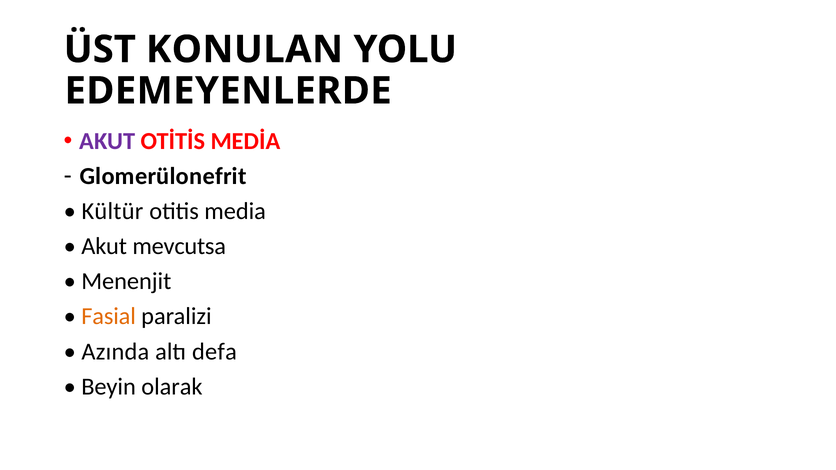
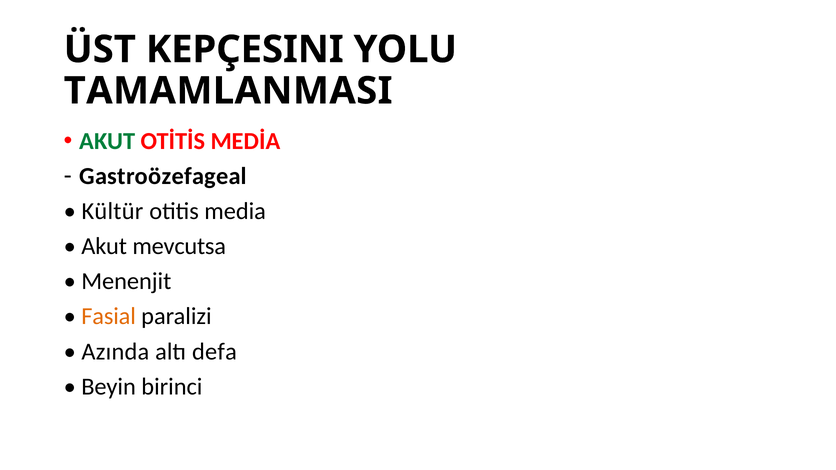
KONULAN: KONULAN -> KEPÇESINI (245, 50)
EDEMEYENLERDE: EDEMEYENLERDE -> TAMAMLANMASI (228, 91)
AKUT colour: purple -> green (107, 141)
Glomerülonefrit: Glomerülonefrit -> Gastroözefageal (163, 176)
olarak: olarak -> birinci (172, 387)
